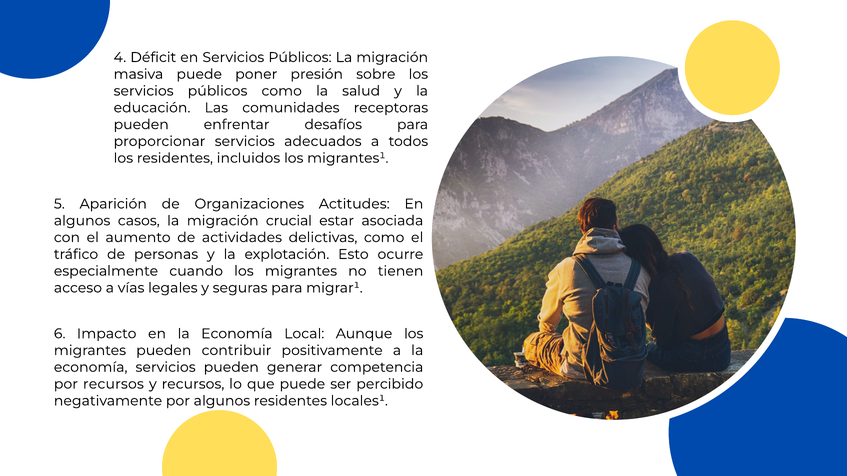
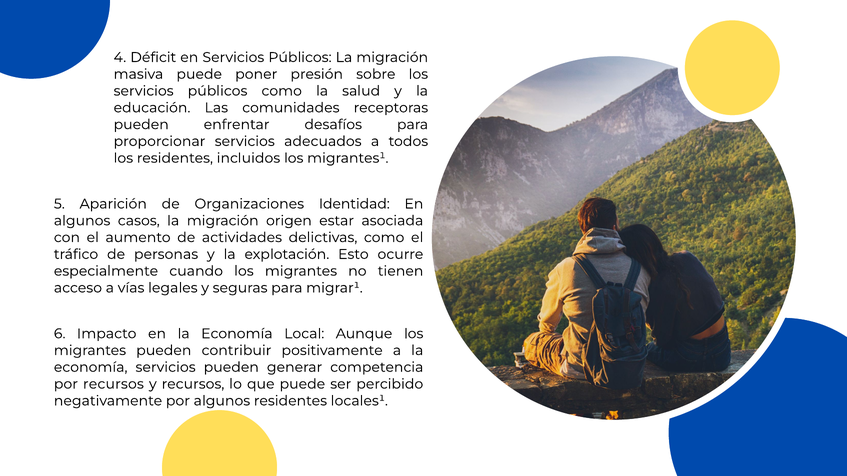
Actitudes: Actitudes -> Identidad (354, 204)
crucial: crucial -> origen (289, 221)
